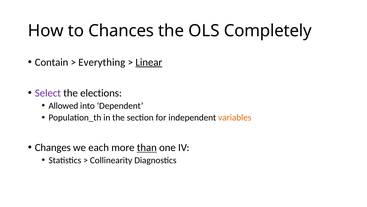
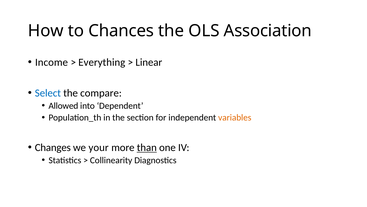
Completely: Completely -> Association (268, 31)
Contain: Contain -> Income (51, 62)
Linear underline: present -> none (149, 62)
Select colour: purple -> blue (48, 93)
elections: elections -> compare (101, 93)
each: each -> your (99, 147)
